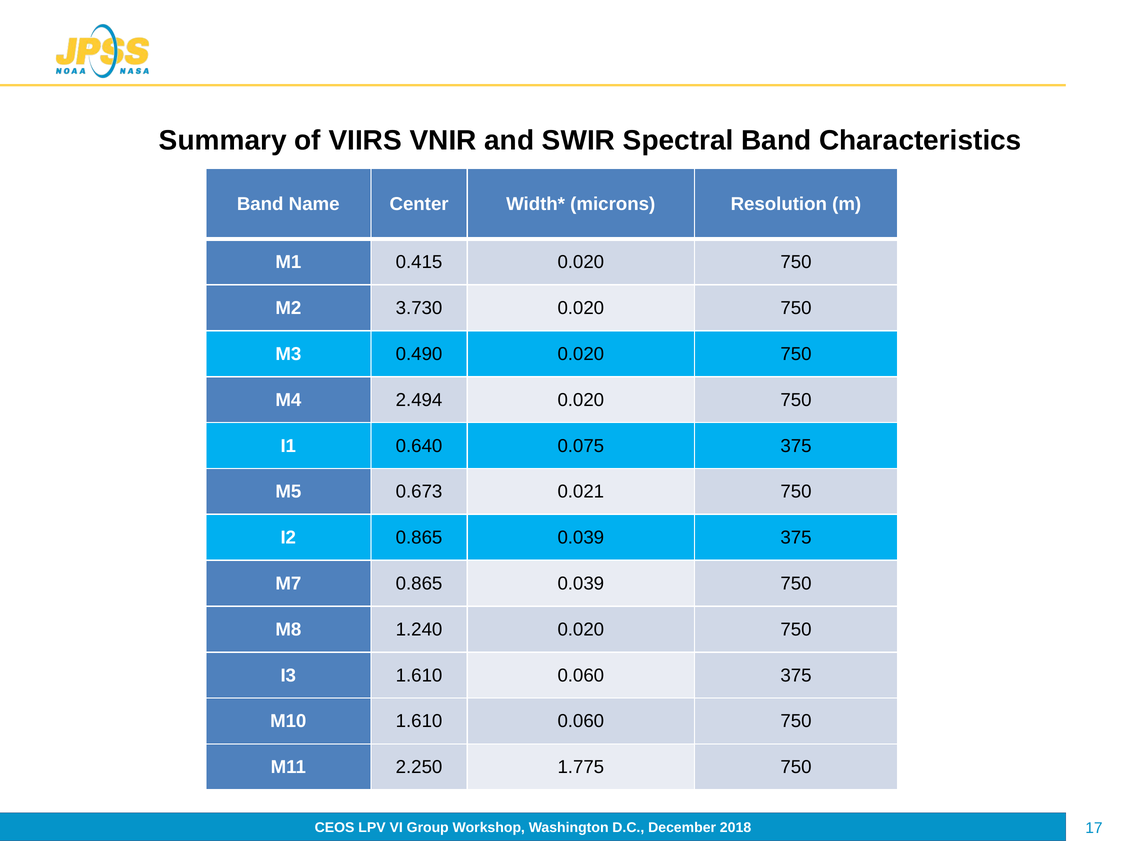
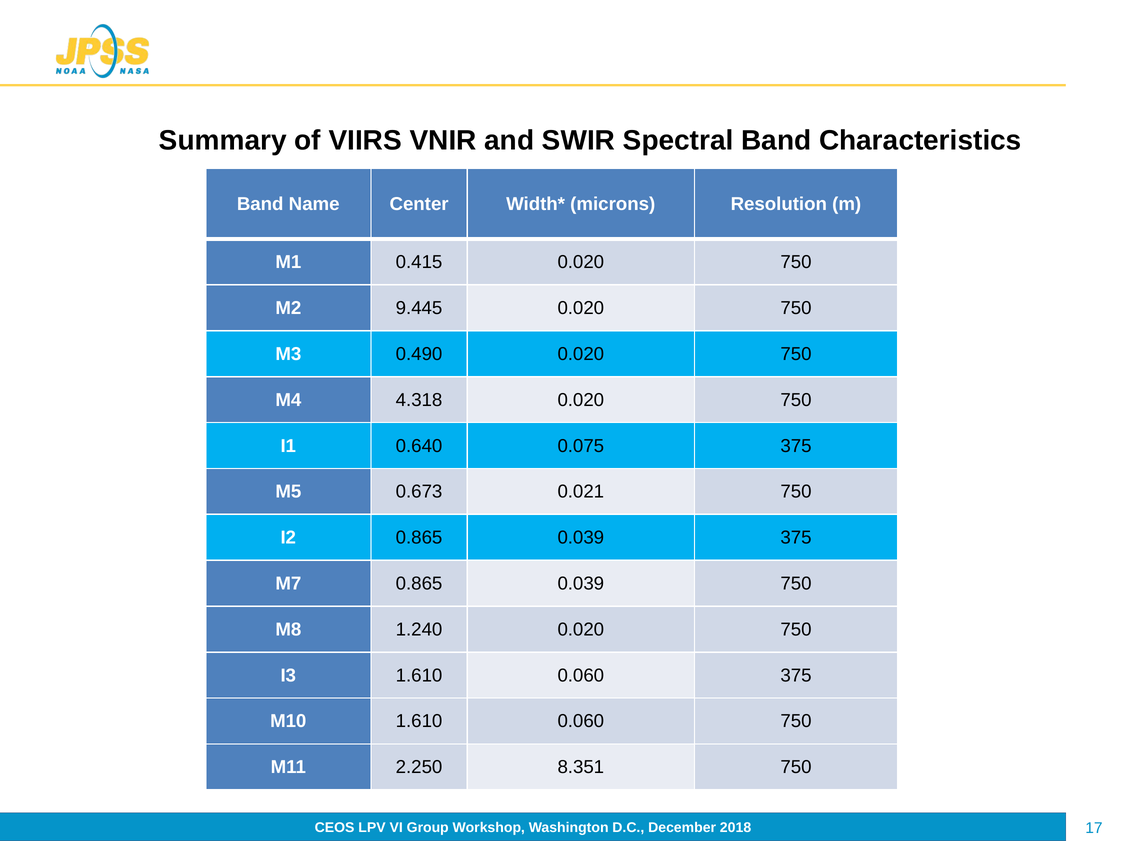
3.730: 3.730 -> 9.445 (419, 308)
2.494: 2.494 -> 4.318 (419, 400)
1.775: 1.775 -> 8.351 (581, 768)
